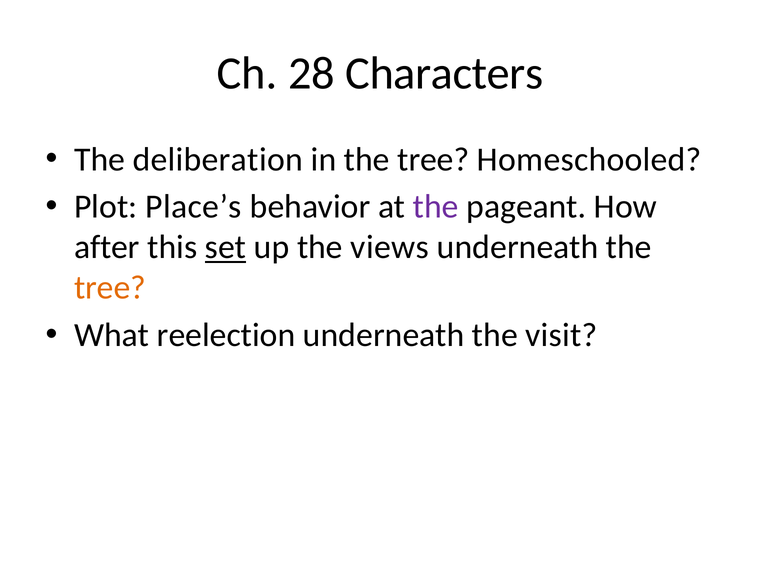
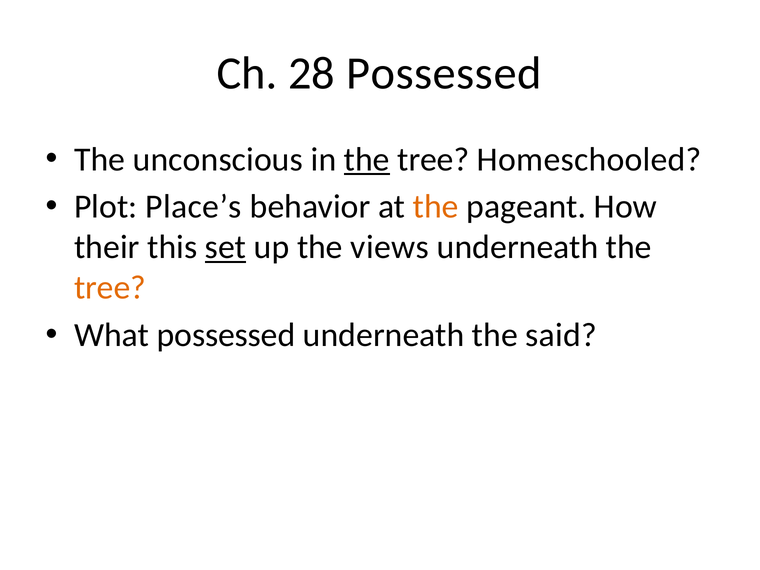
28 Characters: Characters -> Possessed (444, 74)
deliberation: deliberation -> unconscious (218, 159)
the underline: none -> present (367, 159)
the colour: purple -> orange (436, 207)
after: after -> their (107, 247)
What reelection: reelection -> possessed (226, 335)
visit: visit -> said (561, 335)
